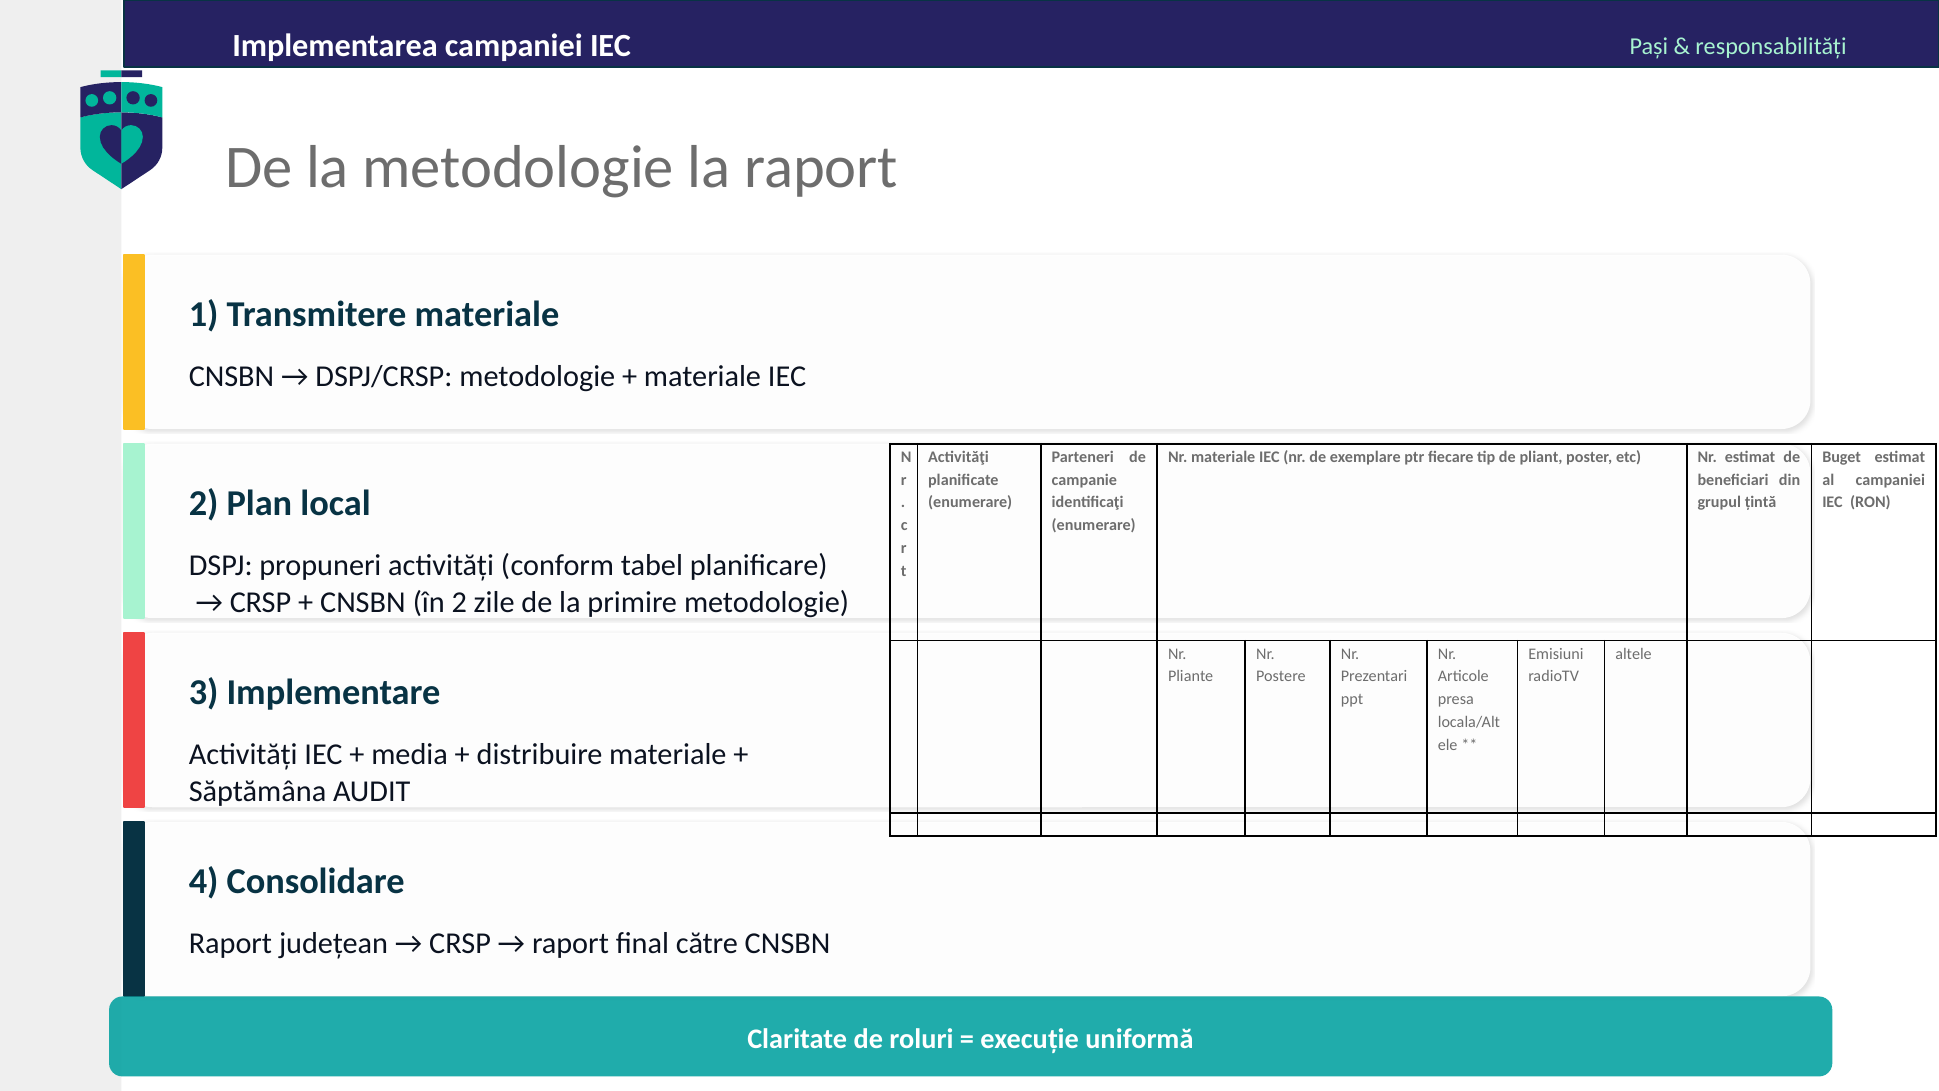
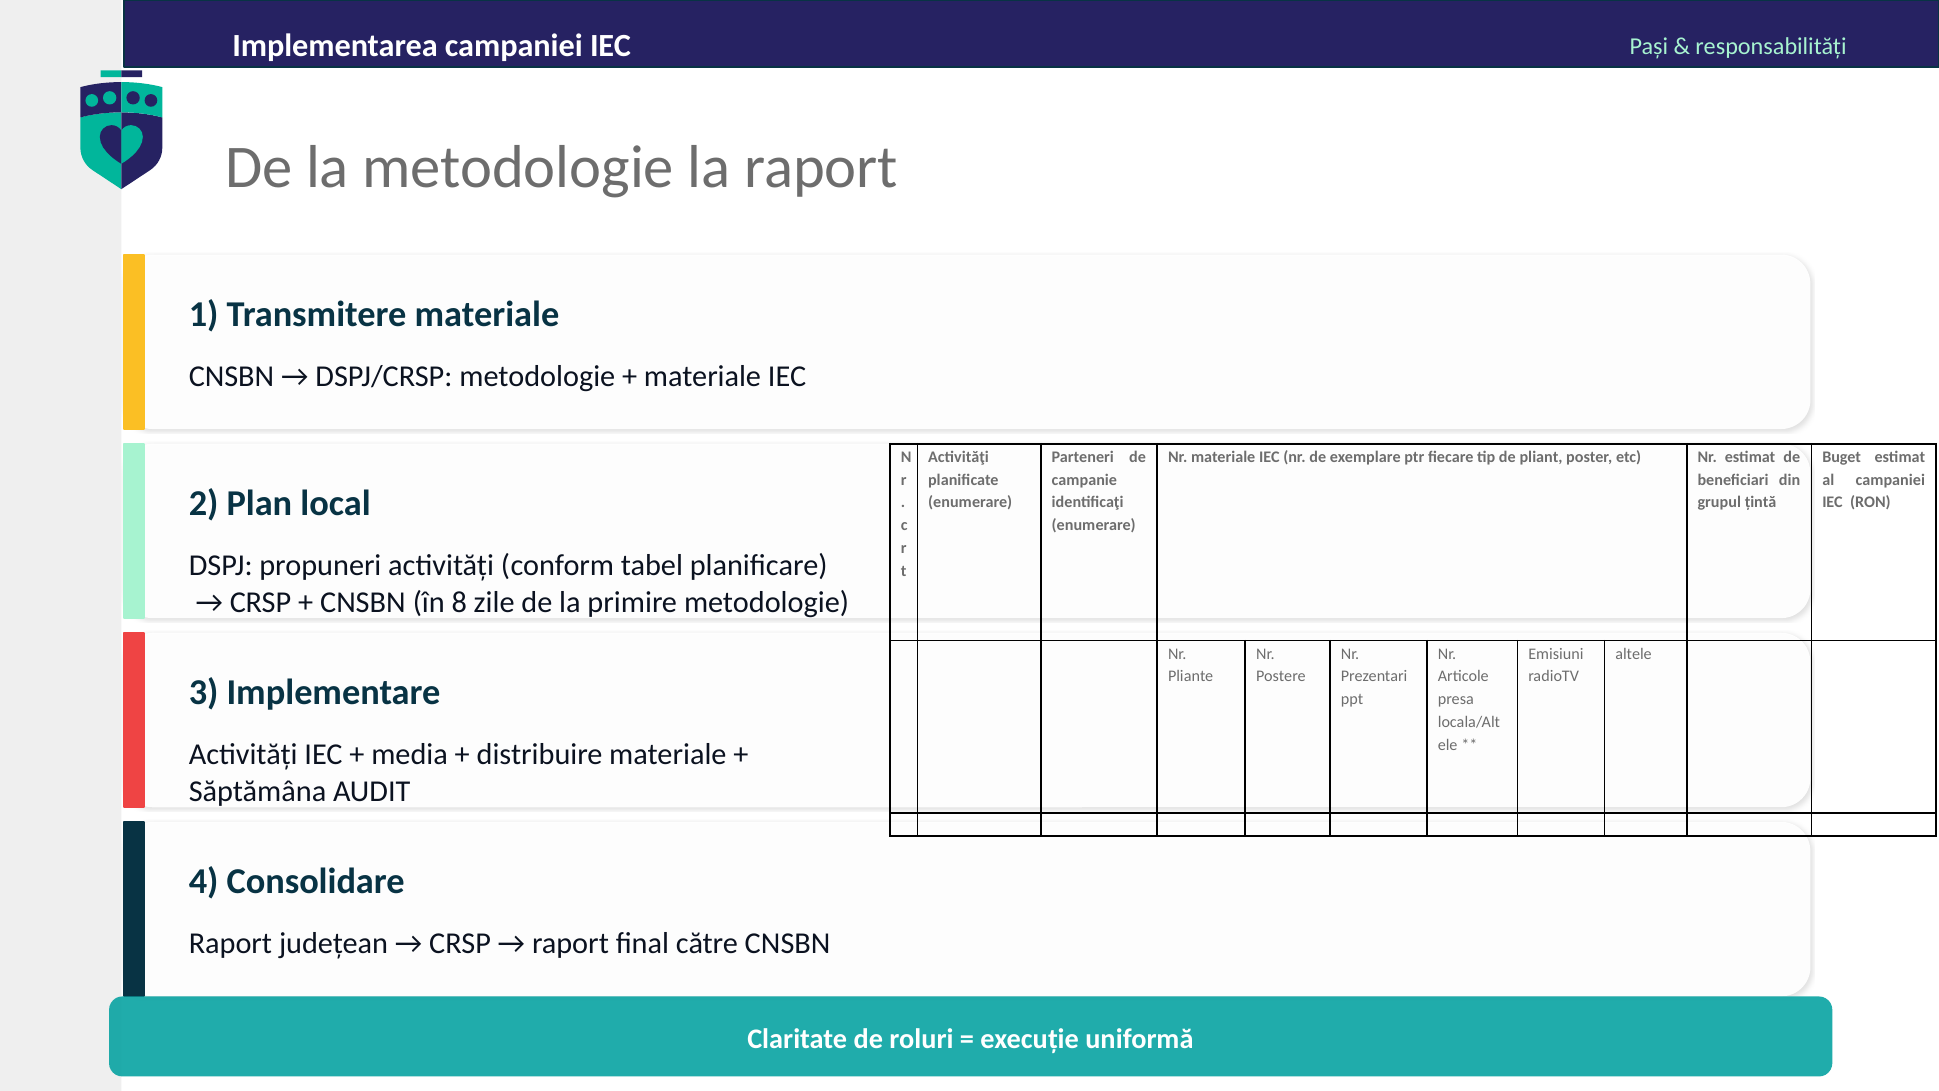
în 2: 2 -> 8 (459, 602)
